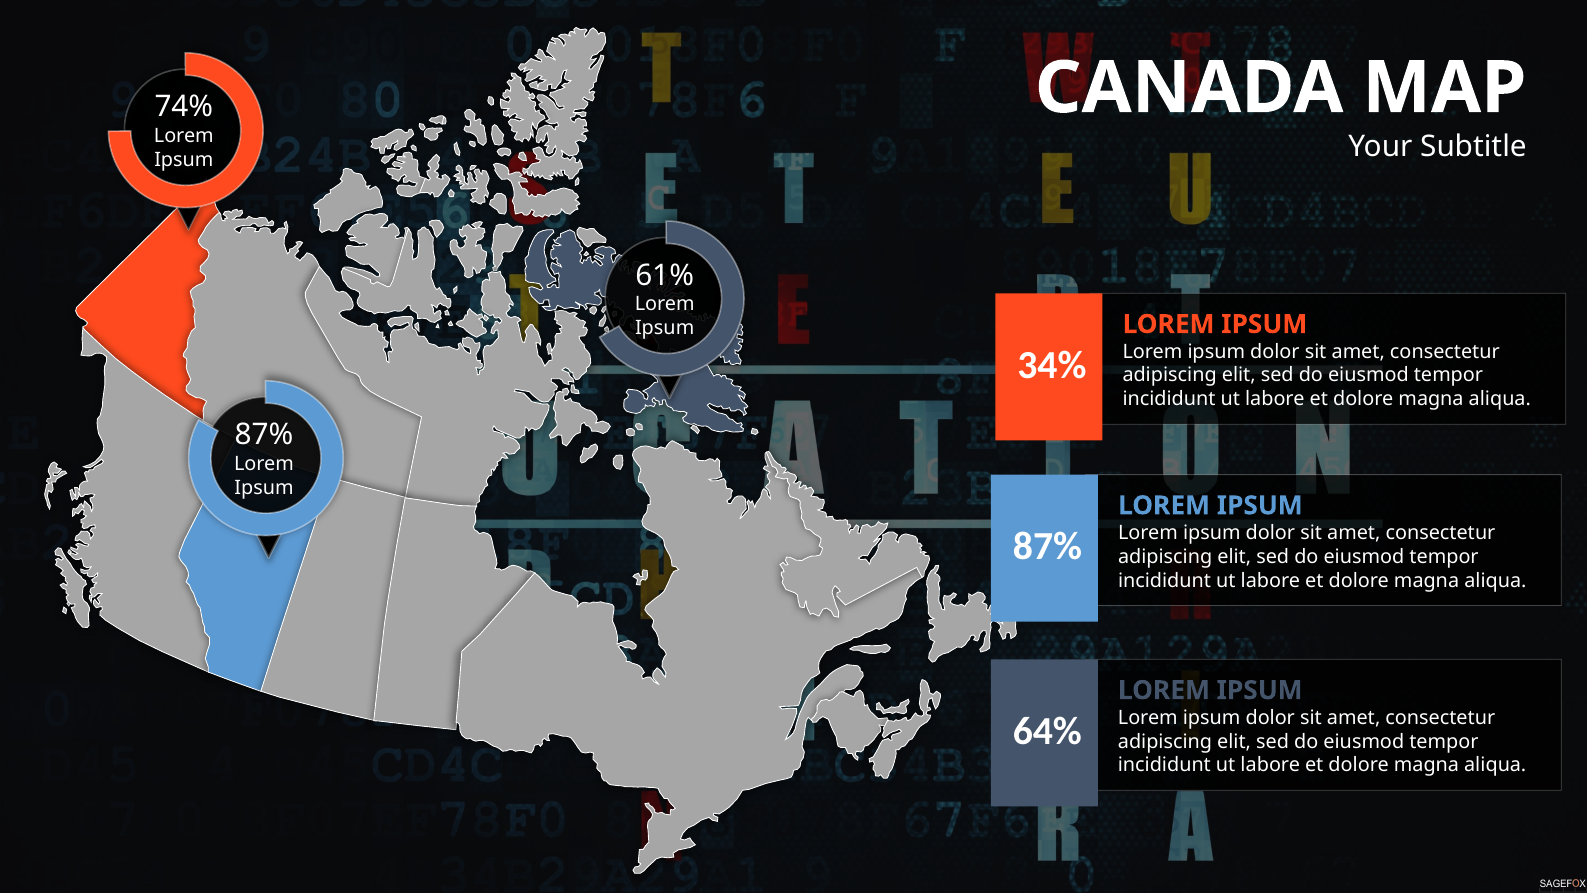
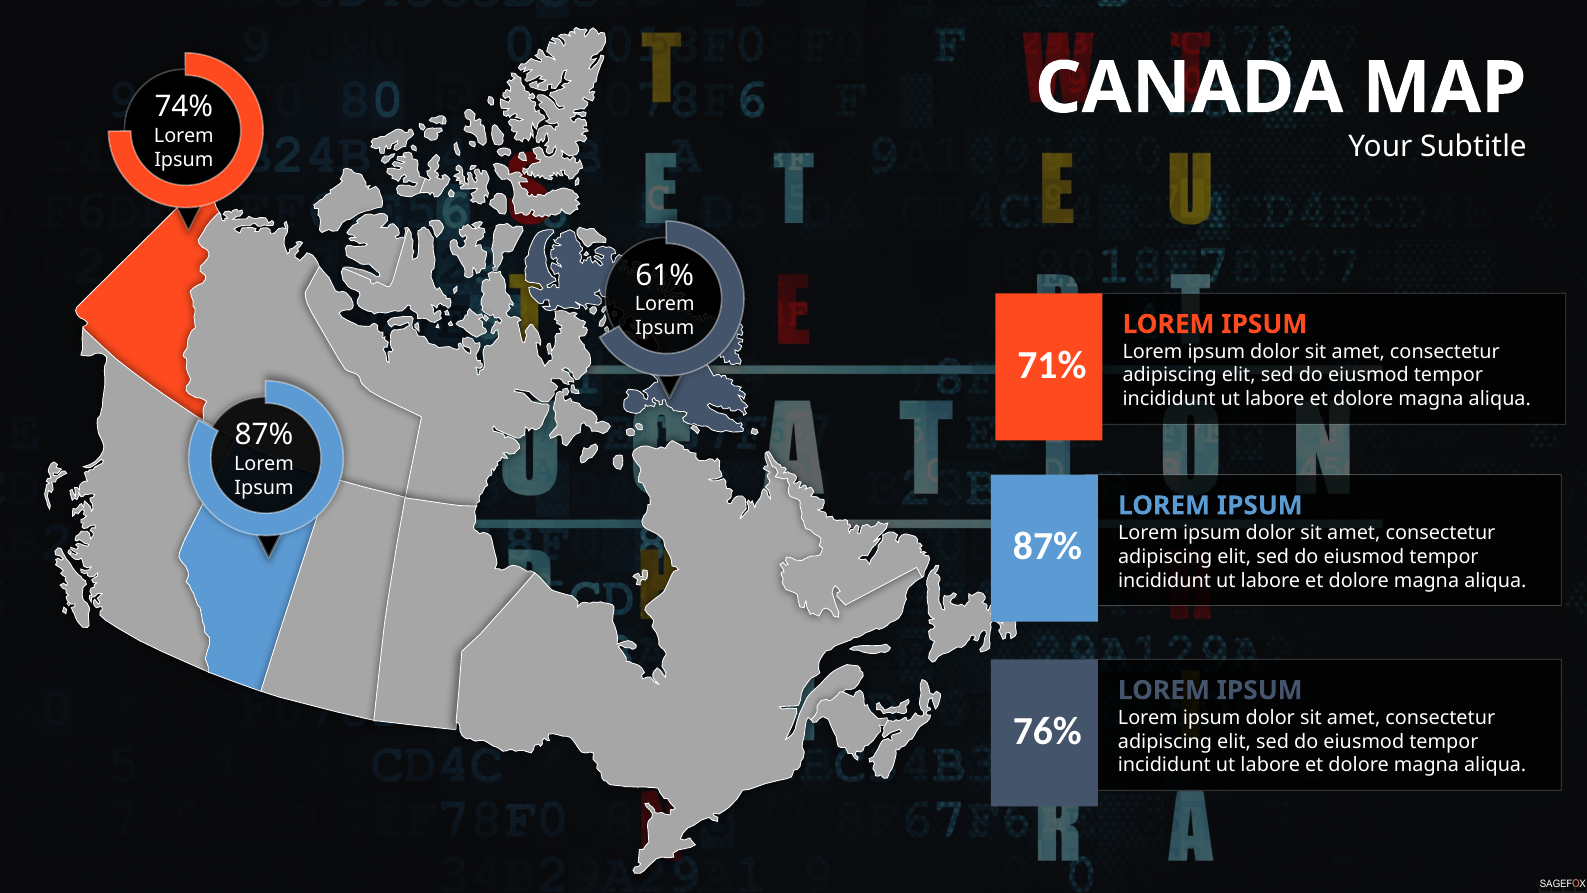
34%: 34% -> 71% (1052, 365)
64%: 64% -> 76% (1047, 731)
